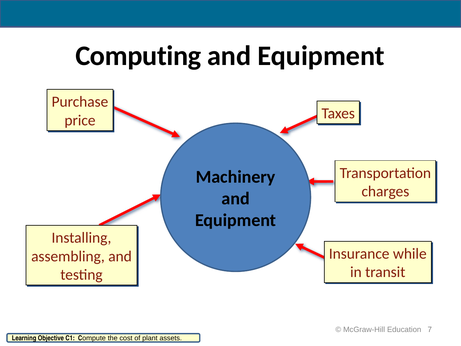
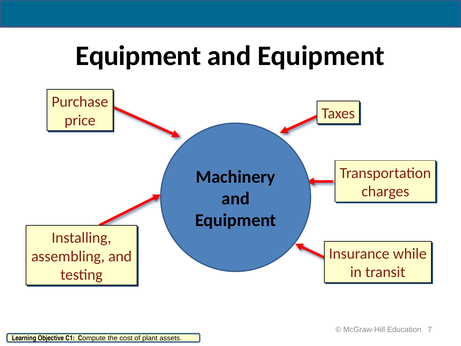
Computing: Computing -> Equipment (138, 56)
